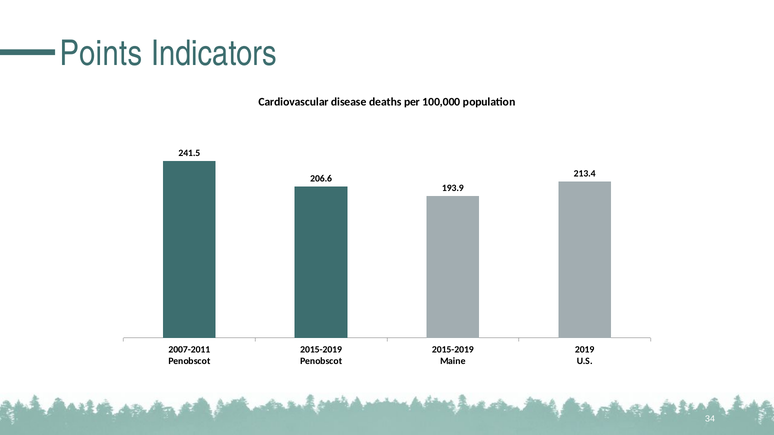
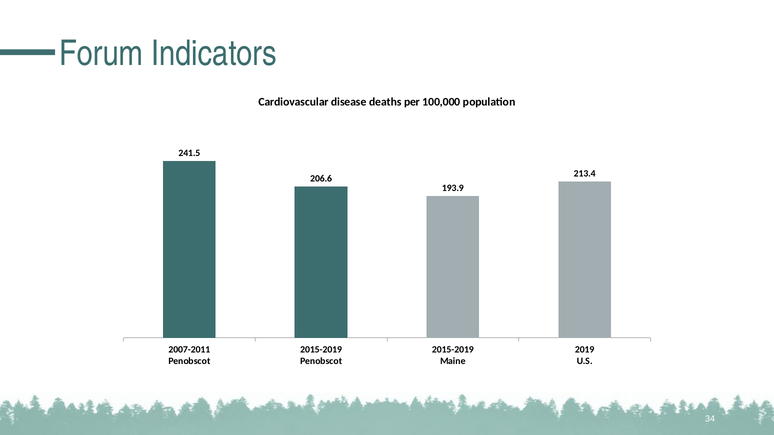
Points: Points -> Forum (101, 53)
